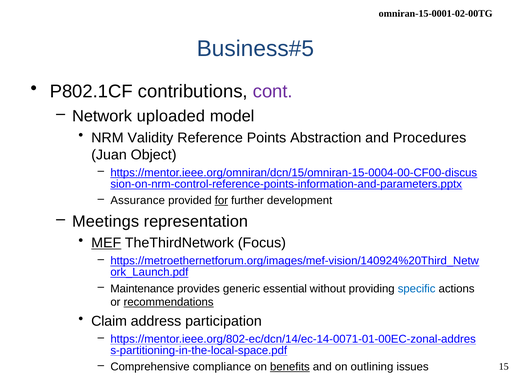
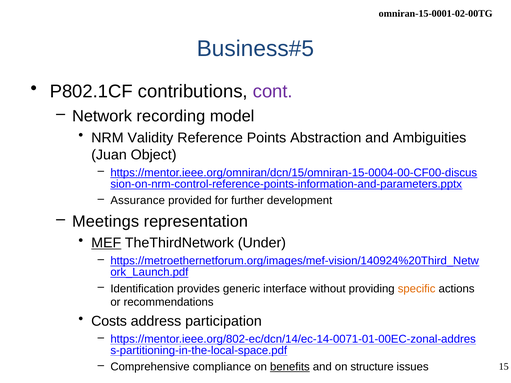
uploaded: uploaded -> recording (171, 116)
Procedures: Procedures -> Ambiguities (430, 138)
for underline: present -> none (221, 201)
Focus: Focus -> Under (262, 243)
Maintenance: Maintenance -> Identification (142, 289)
essential: essential -> interface (285, 289)
specific colour: blue -> orange (417, 289)
recommendations underline: present -> none (169, 302)
Claim: Claim -> Costs (109, 321)
outlining: outlining -> structure (372, 367)
